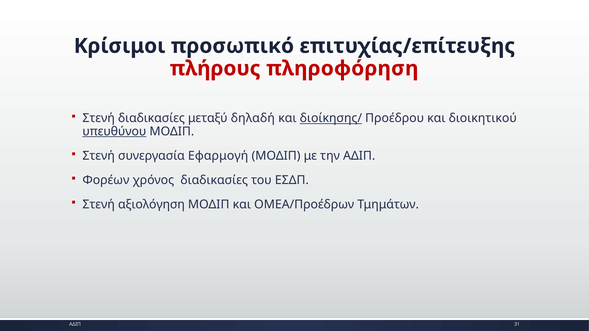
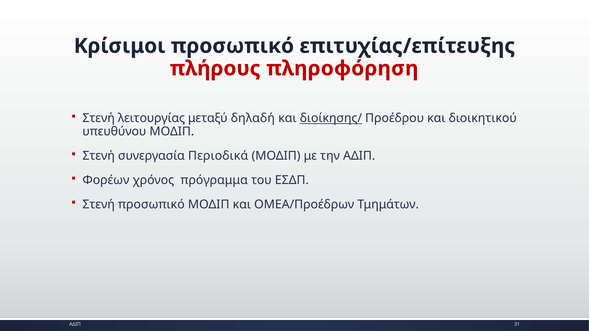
Στενή διαδικασίες: διαδικασίες -> λειτουργίας (151, 118)
υπευθύνου underline: present -> none (114, 132)
Εφαρμογή: Εφαρμογή -> Περιοδικά (218, 156)
χρόνος διαδικασίες: διαδικασίες -> πρόγραμμα (214, 180)
Στενή αξιολόγηση: αξιολόγηση -> προσωπικό (151, 205)
